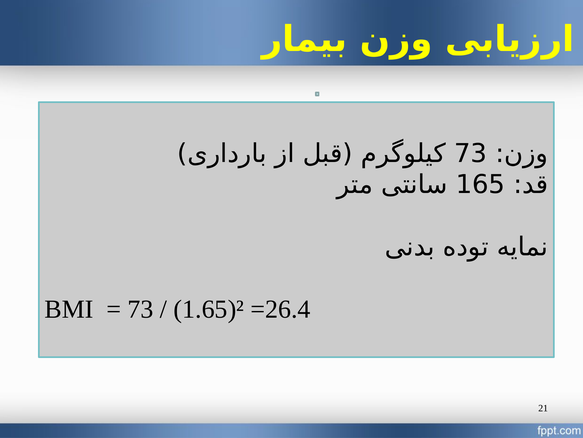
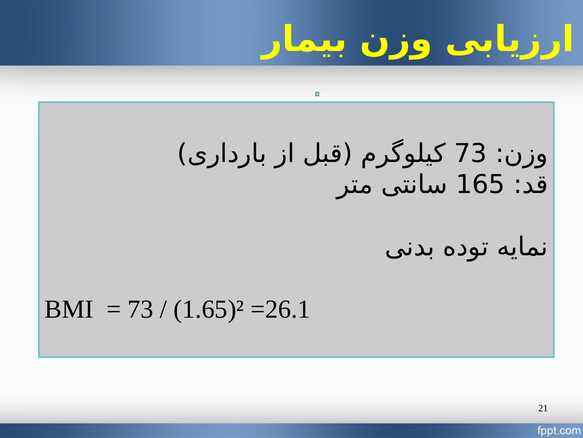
=26.4: =26.4 -> =26.1 (280, 309)
